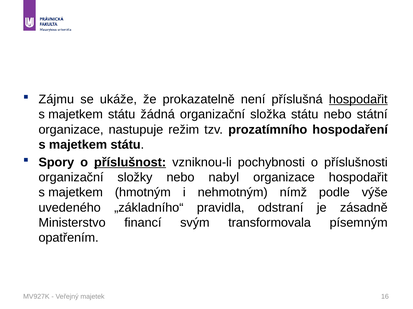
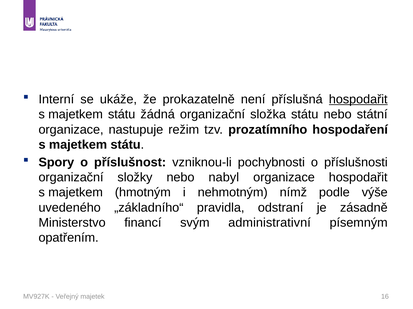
Zájmu: Zájmu -> Interní (56, 100)
příslušnost underline: present -> none (130, 163)
transformovala: transformovala -> administrativní (270, 223)
